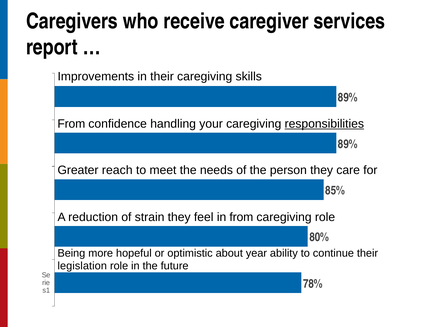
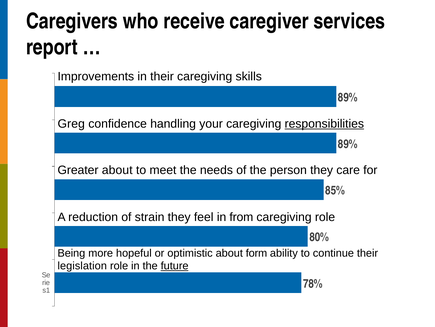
From: From -> Greg (71, 124)
Greater reach: reach -> about (117, 170)
year: year -> form (256, 253)
future underline: none -> present (175, 265)
